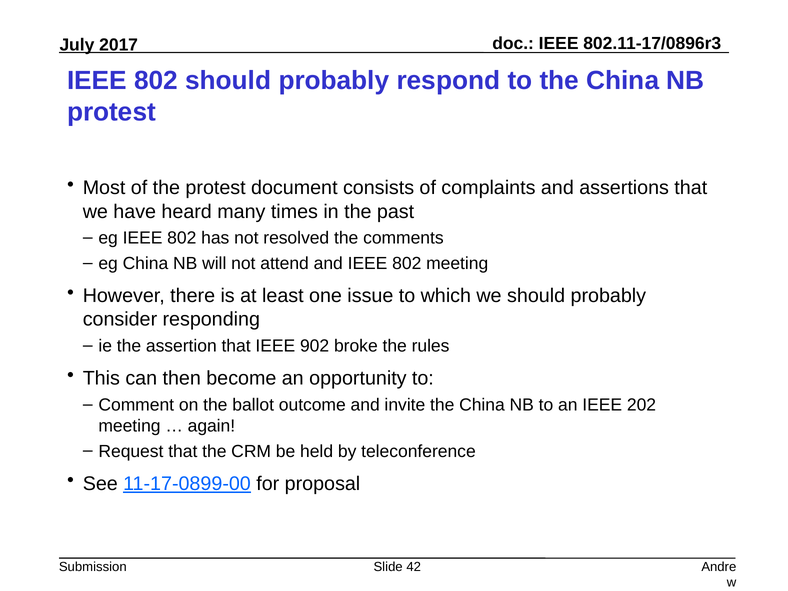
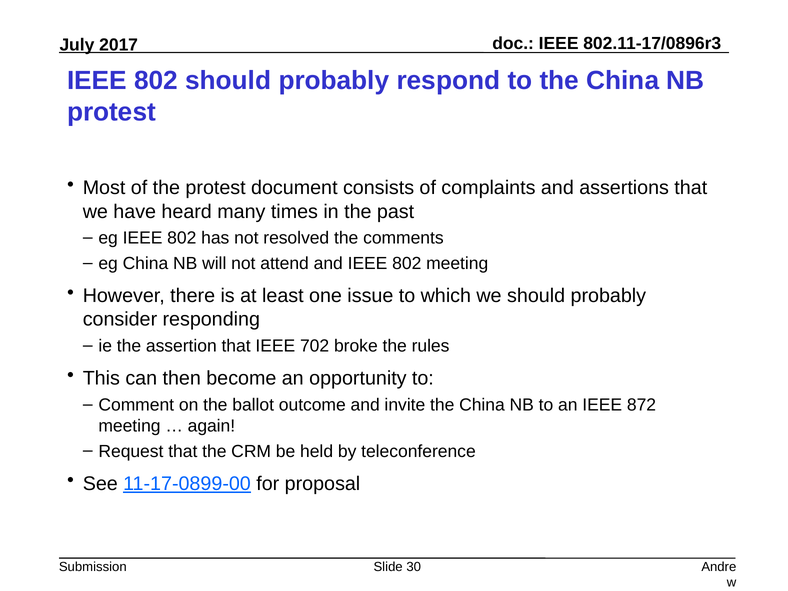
902: 902 -> 702 (315, 346)
202: 202 -> 872 (642, 405)
42: 42 -> 30 (414, 567)
